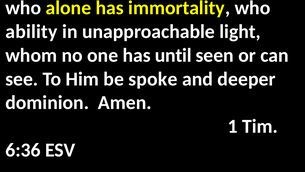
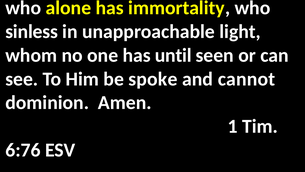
ability: ability -> sinless (32, 32)
deeper: deeper -> cannot (247, 79)
6:36: 6:36 -> 6:76 (23, 150)
